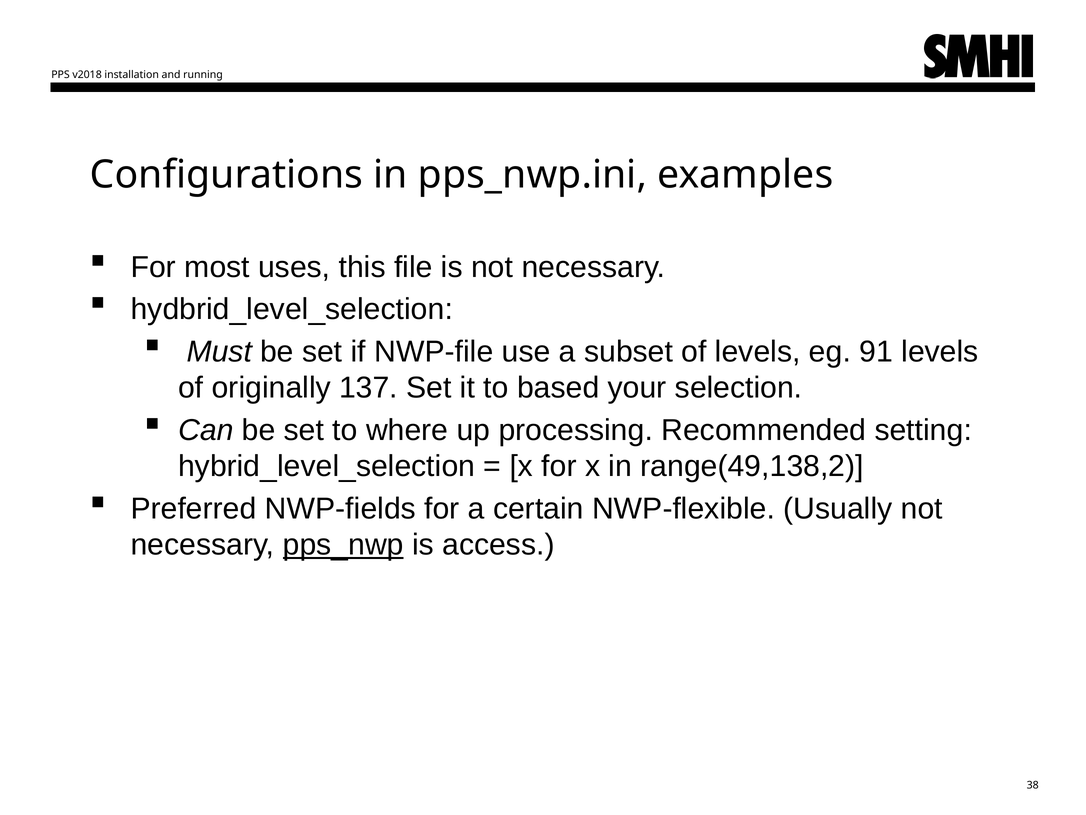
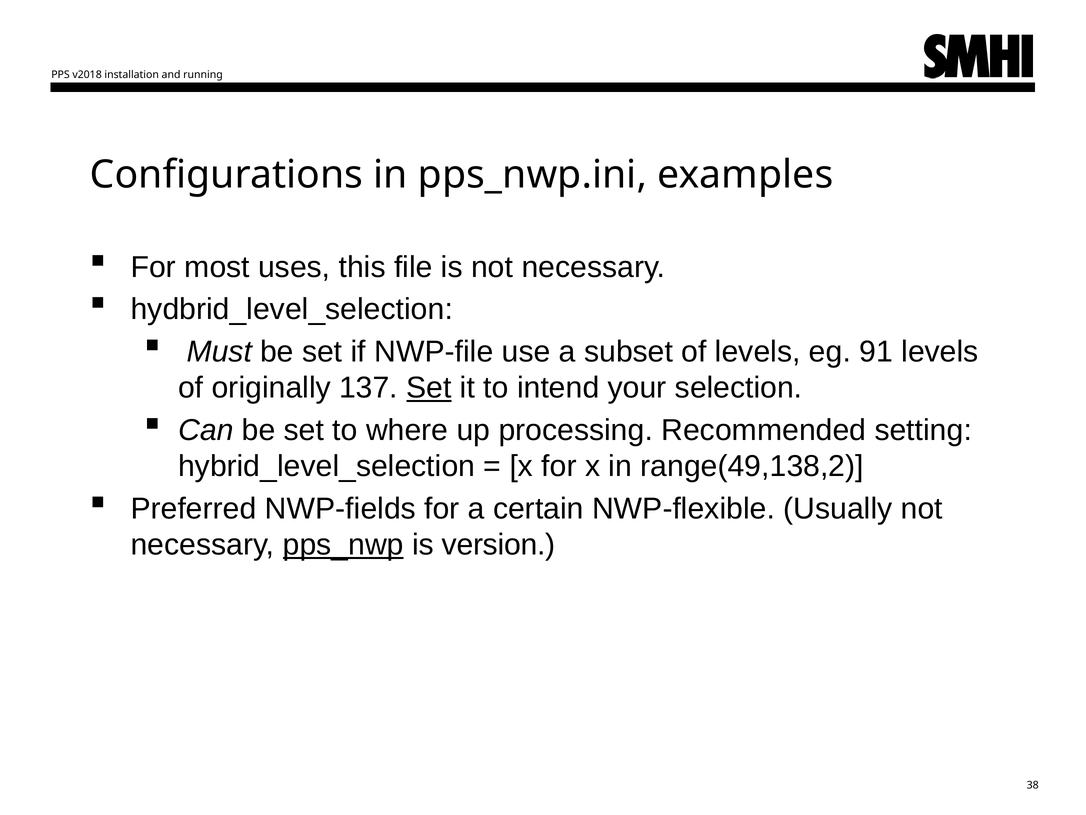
Set underline: none -> present (429, 388)
based: based -> intend (558, 388)
access: access -> version (499, 545)
